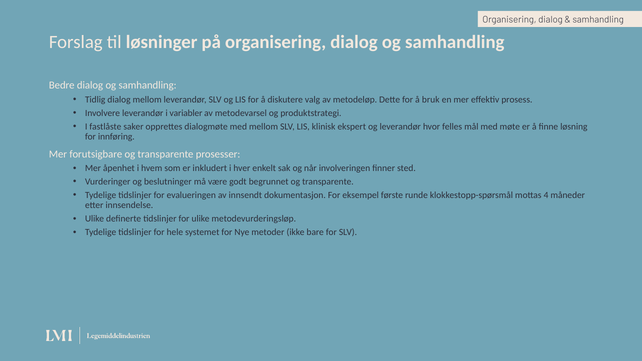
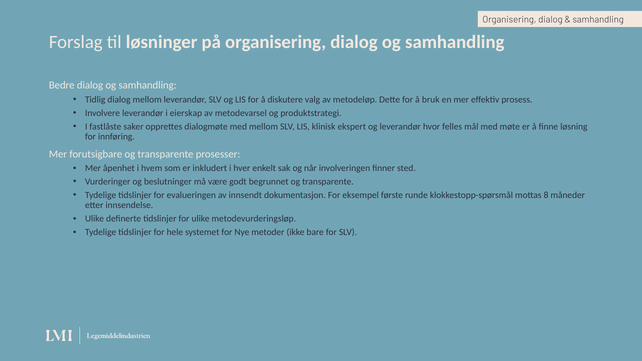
variabler: variabler -> eierskap (186, 113)
4: 4 -> 8 (546, 195)
